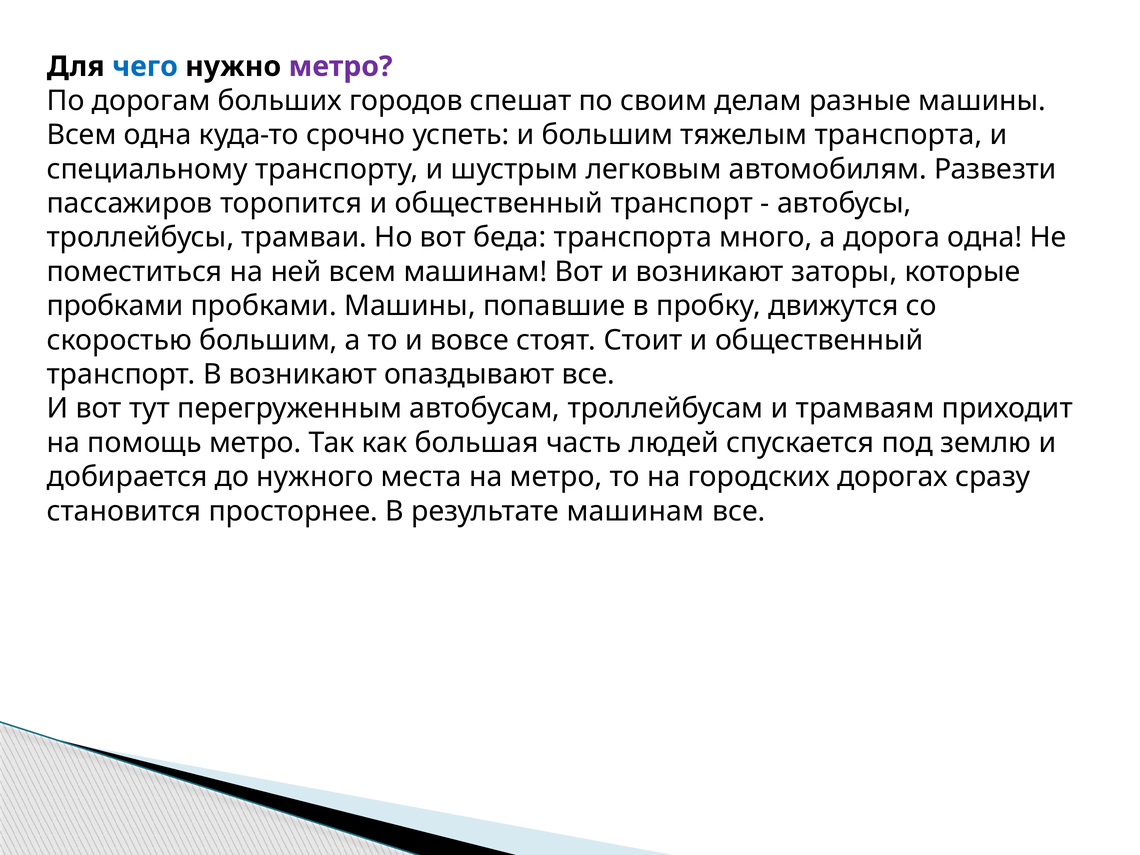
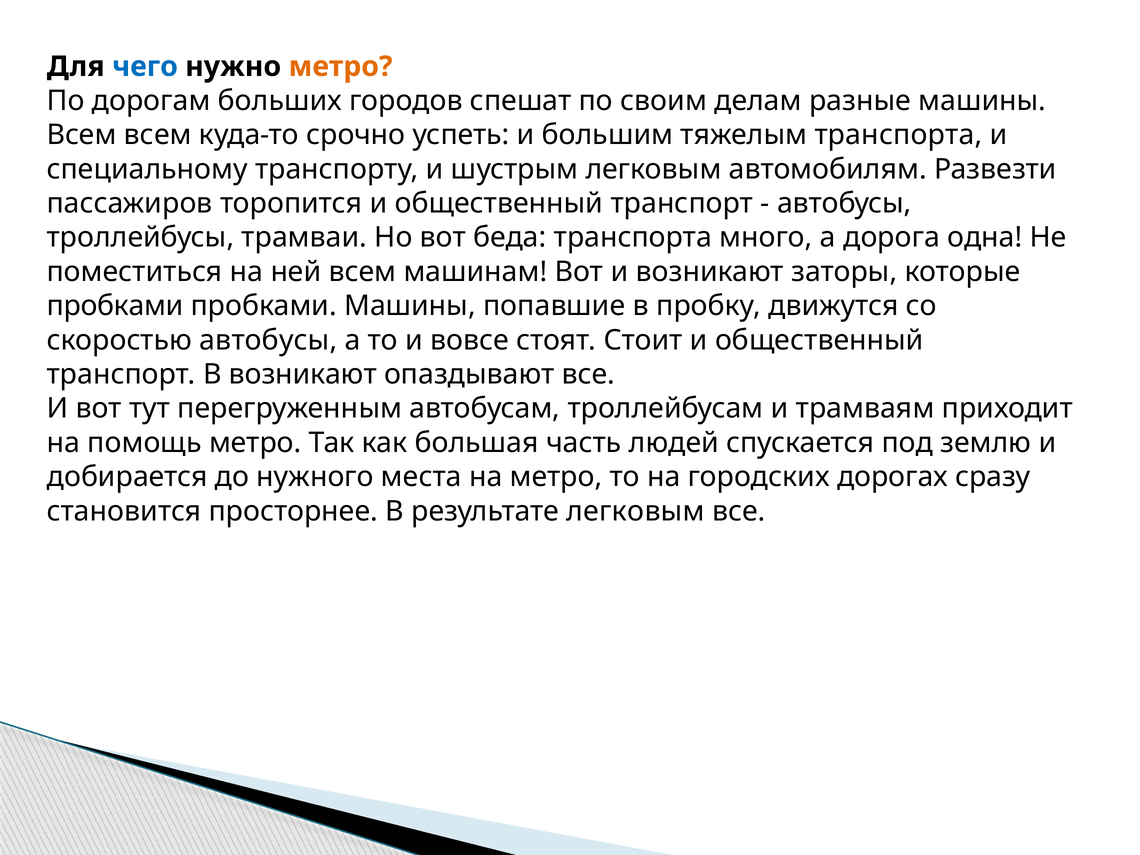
метро colour: purple -> orange (341, 67)
Всем одна: одна -> всем (158, 135)
скоростью большим: большим -> автобусы (268, 340)
результате машинам: машинам -> легковым (635, 511)
